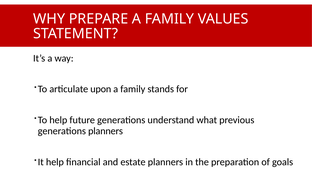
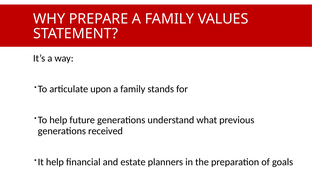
generations planners: planners -> received (106, 131)
